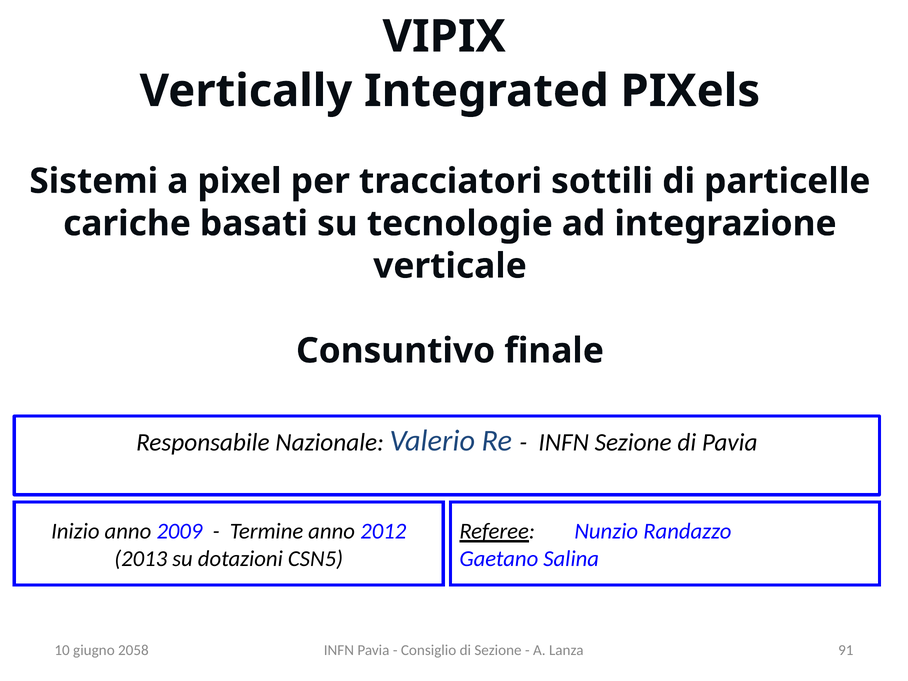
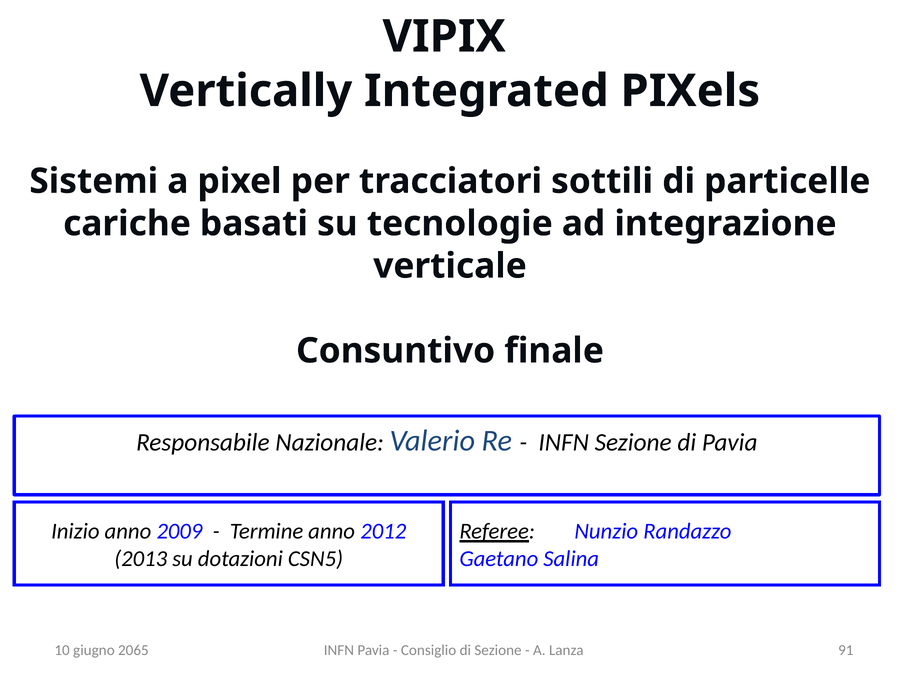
2058: 2058 -> 2065 (133, 650)
